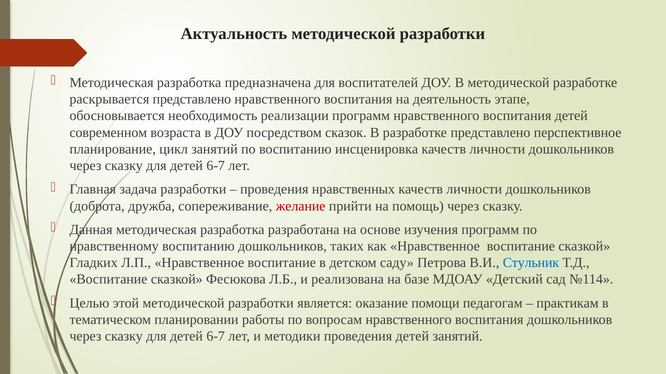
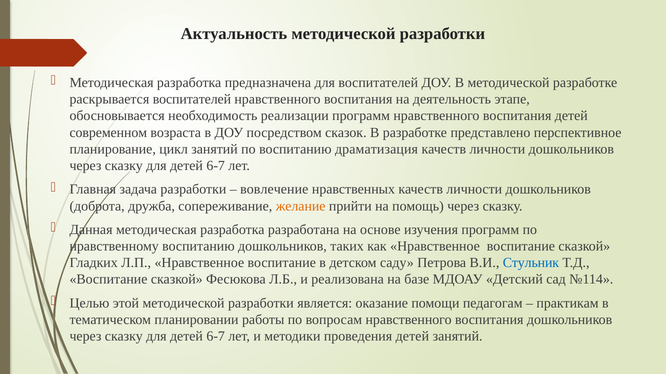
раскрывается представлено: представлено -> воспитателей (192, 99)
инсценировка: инсценировка -> драматизация (377, 149)
проведения: проведения -> вовлечение (274, 190)
желание colour: red -> orange (301, 206)
